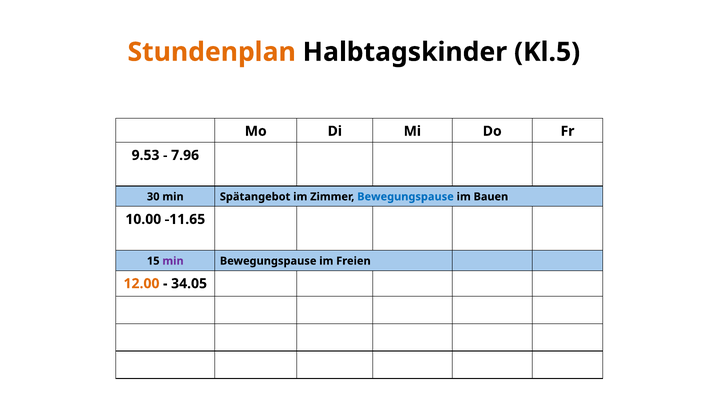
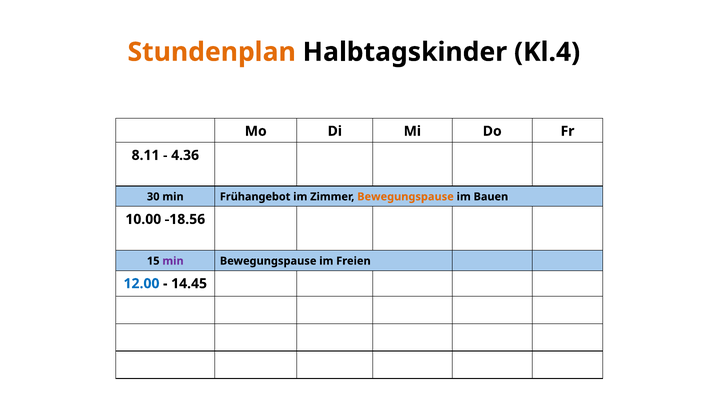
Kl.5: Kl.5 -> Kl.4 (547, 52)
9.53: 9.53 -> 8.11 (146, 155)
7.96: 7.96 -> 4.36 (185, 155)
Spätangebot: Spätangebot -> Frühangebot (255, 196)
Bewegungspause colour: blue -> orange (405, 196)
-11.65: -11.65 -> -18.56 (185, 219)
12.00 colour: orange -> blue (142, 283)
34.05: 34.05 -> 14.45 (189, 283)
